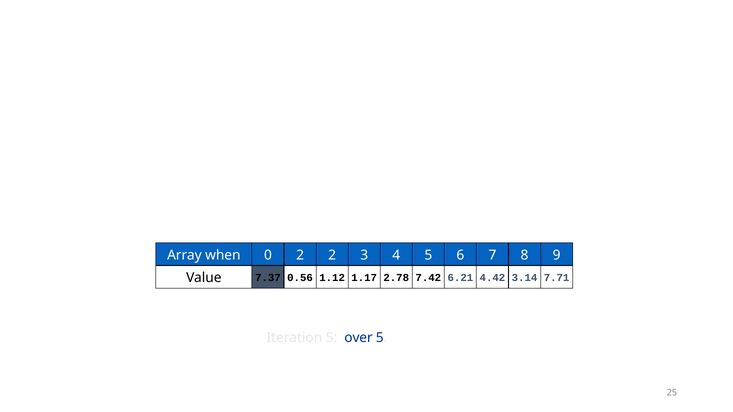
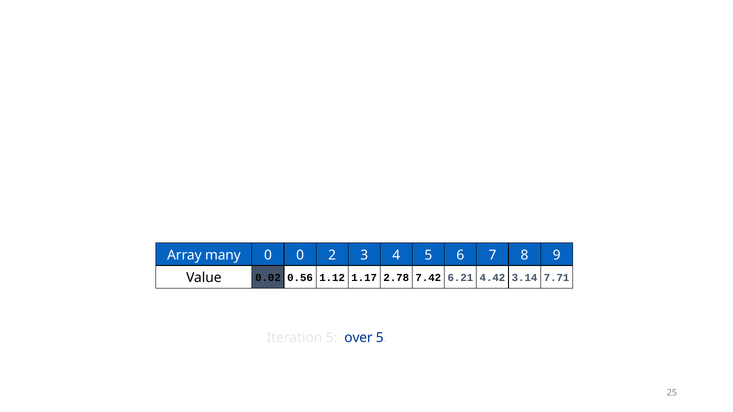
when: when -> many (223, 255)
0 2: 2 -> 0 (300, 255)
7.37: 7.37 -> 0.02 (268, 278)
